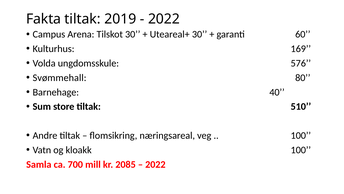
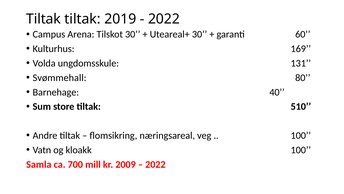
Fakta: Fakta -> Tiltak (44, 19)
576: 576 -> 131 (301, 63)
2085: 2085 -> 2009 (126, 164)
